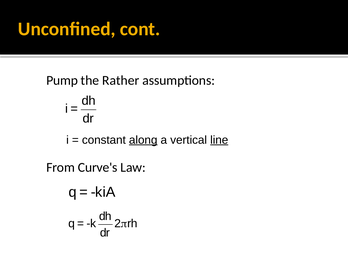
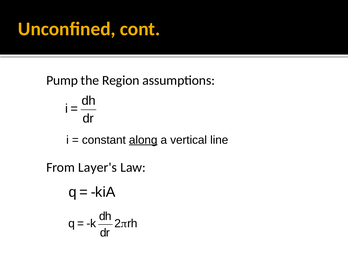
Rather: Rather -> Region (121, 80)
line underline: present -> none (219, 140)
Curve's: Curve's -> Layer's (98, 167)
